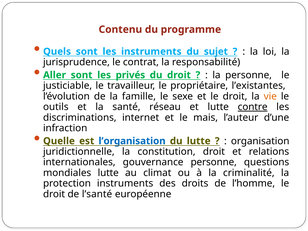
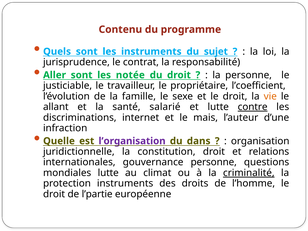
privés: privés -> notée (130, 75)
l’existantes: l’existantes -> l’coefficient (259, 86)
outils: outils -> allant (56, 107)
réseau: réseau -> salarié (165, 107)
l’organisation colour: blue -> purple (132, 141)
du lutte: lutte -> dans (199, 141)
criminalité underline: none -> present (249, 173)
l’santé: l’santé -> l’partie (97, 194)
